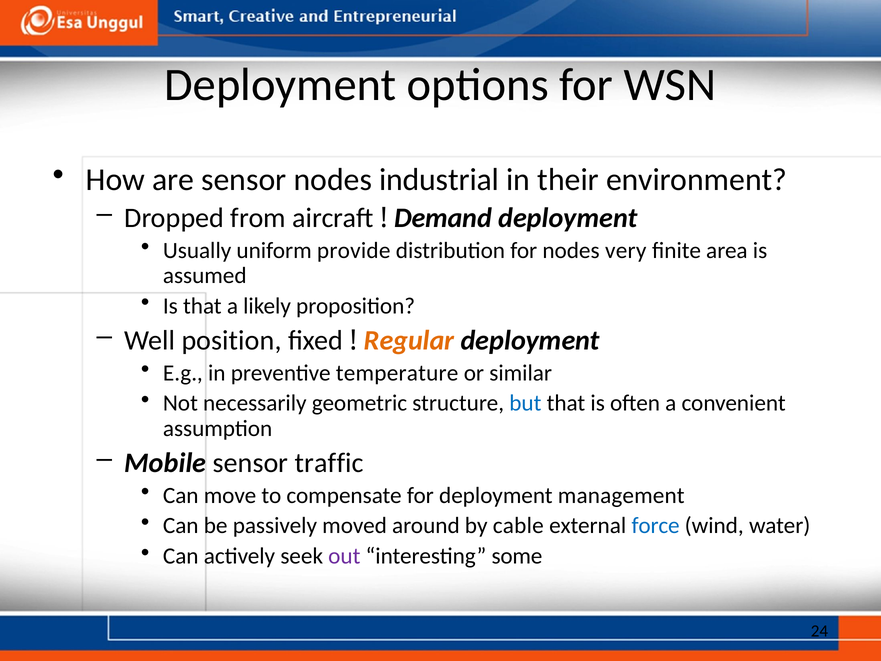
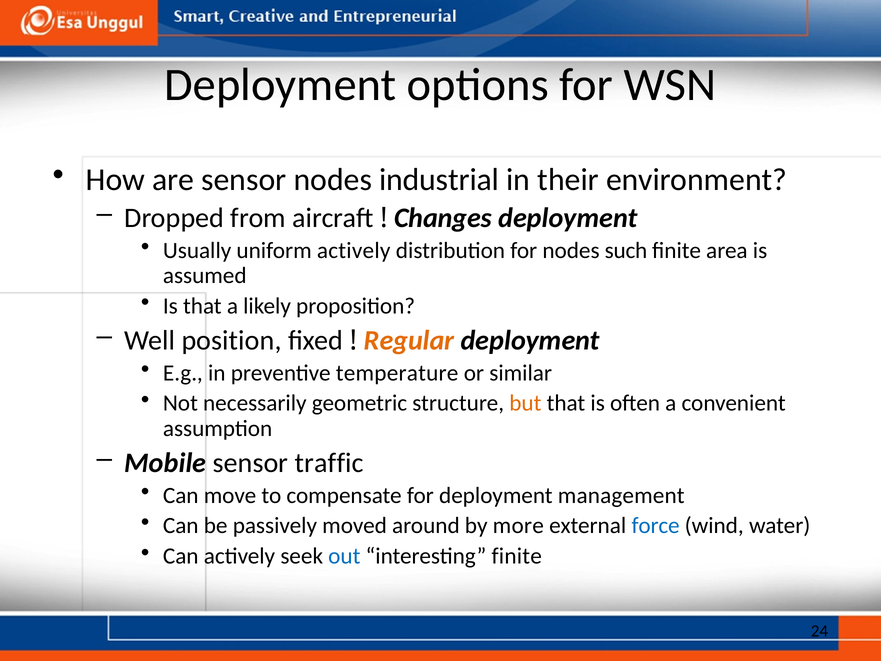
Demand: Demand -> Changes (443, 218)
uniform provide: provide -> actively (354, 250)
very: very -> such (626, 250)
but colour: blue -> orange (525, 403)
cable: cable -> more (518, 526)
out colour: purple -> blue (344, 556)
interesting some: some -> finite (517, 556)
